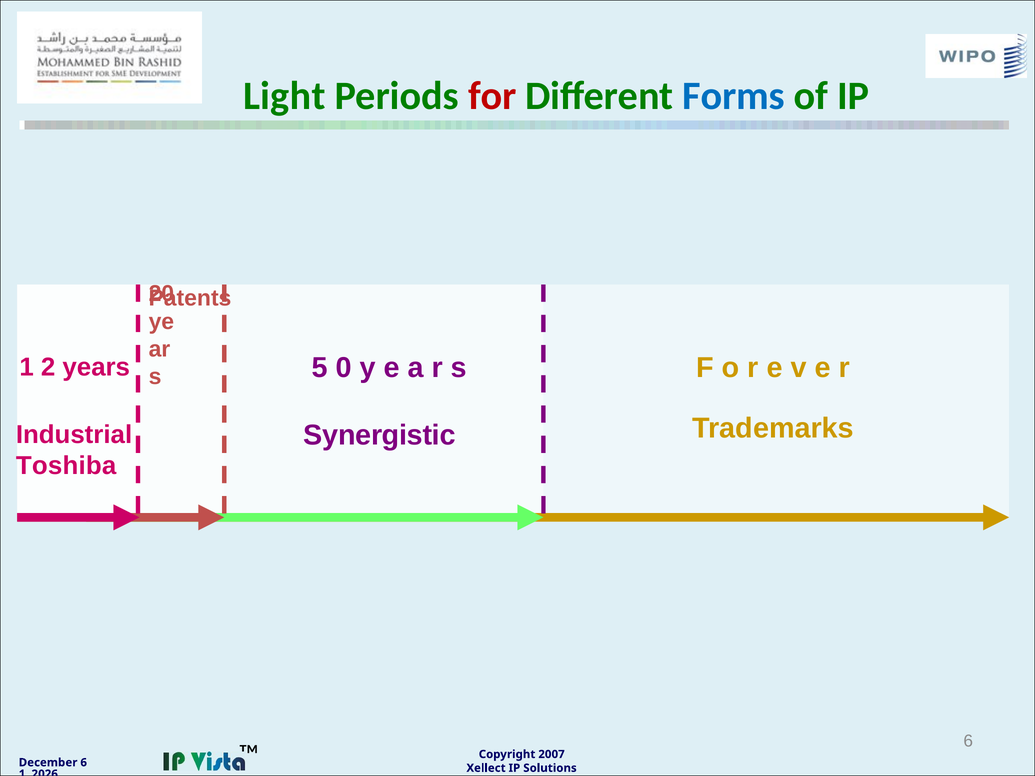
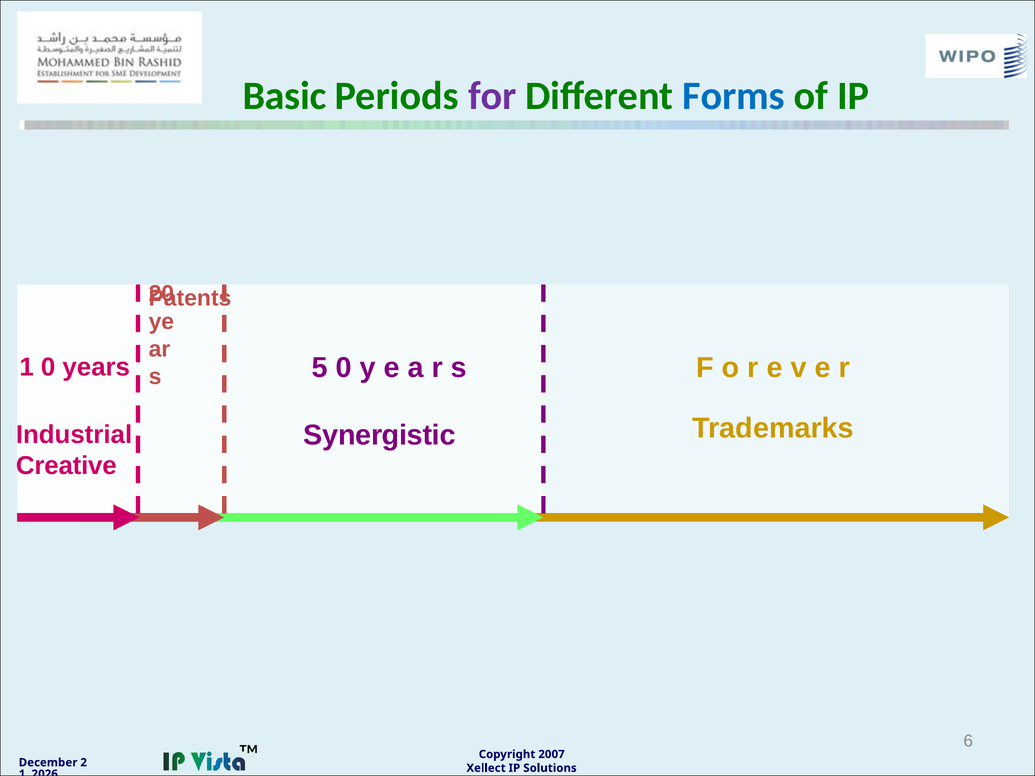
Light: Light -> Basic (285, 96)
for colour: red -> purple (492, 96)
1 2: 2 -> 0 (48, 367)
Toshiba: Toshiba -> Creative (66, 466)
6: 6 -> 2 (84, 763)
